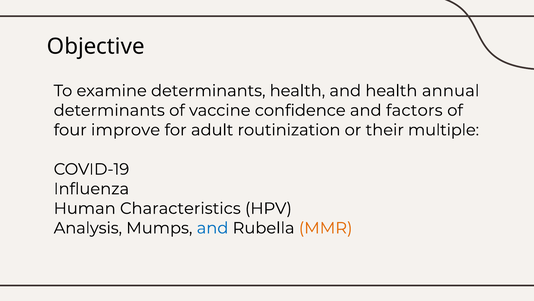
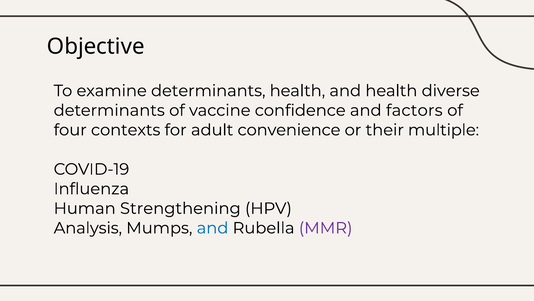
annual: annual -> diverse (451, 91)
improve: improve -> contexts (126, 130)
routinization: routinization -> convenience (289, 130)
Characteristics: Characteristics -> Strengthening (180, 208)
MMR colour: orange -> purple (326, 228)
